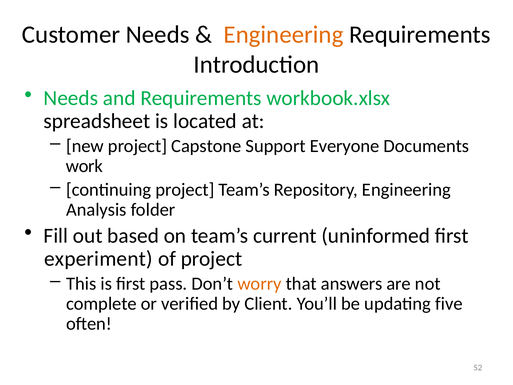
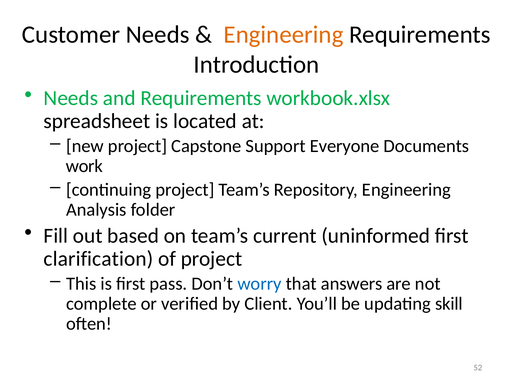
experiment: experiment -> clarification (98, 259)
worry colour: orange -> blue (259, 283)
five: five -> skill (449, 303)
